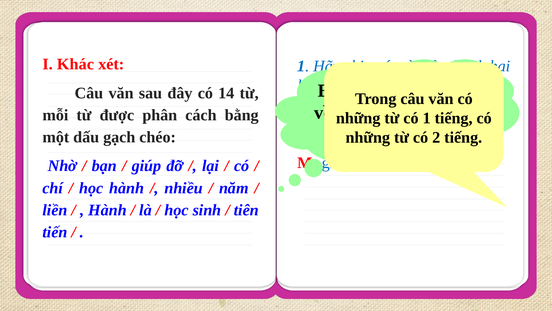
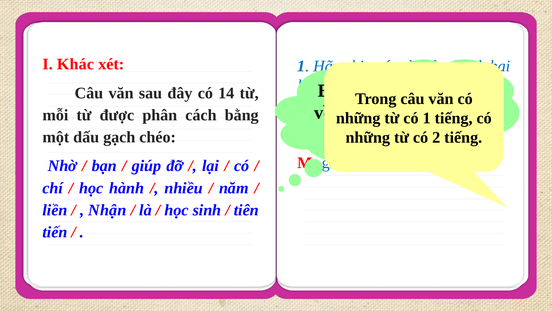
Hành: Hành -> Nhận (107, 210)
